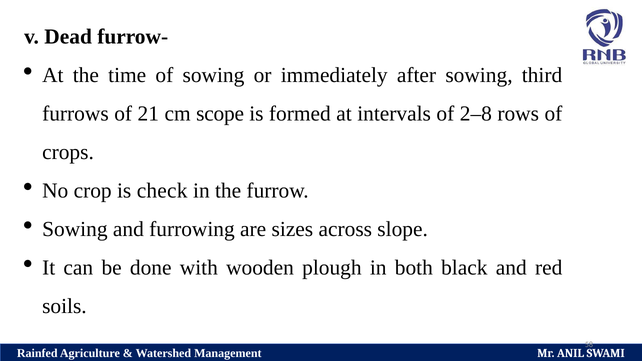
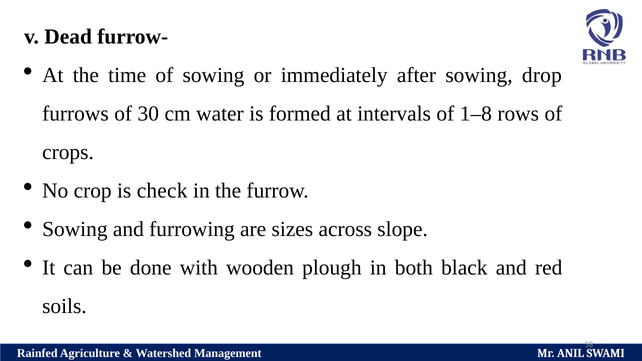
third: third -> drop (542, 75)
21: 21 -> 30 (148, 114)
scope: scope -> water (220, 114)
2–8: 2–8 -> 1–8 (476, 114)
